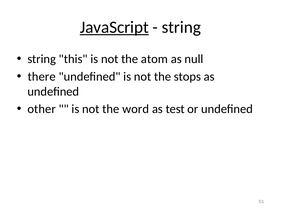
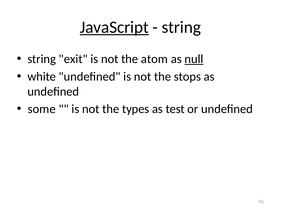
this: this -> exit (73, 59)
null underline: none -> present (194, 59)
there: there -> white (42, 76)
other: other -> some (42, 109)
word: word -> types (136, 109)
